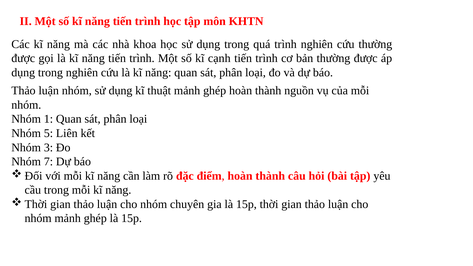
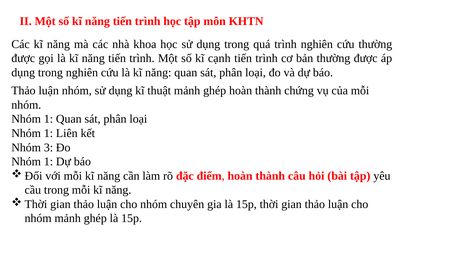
nguồn: nguồn -> chứng (299, 91)
5: 5 -> 1 (48, 133)
7: 7 -> 1 (48, 162)
